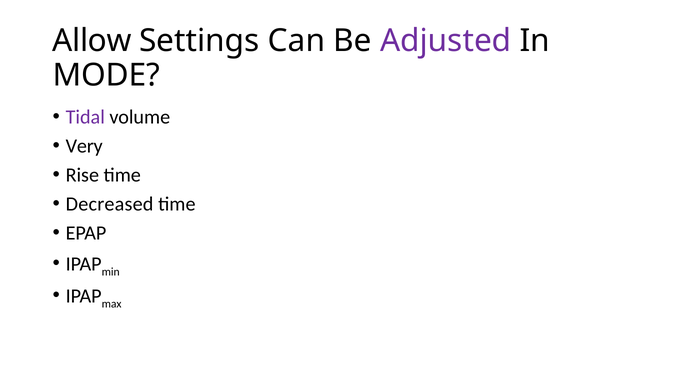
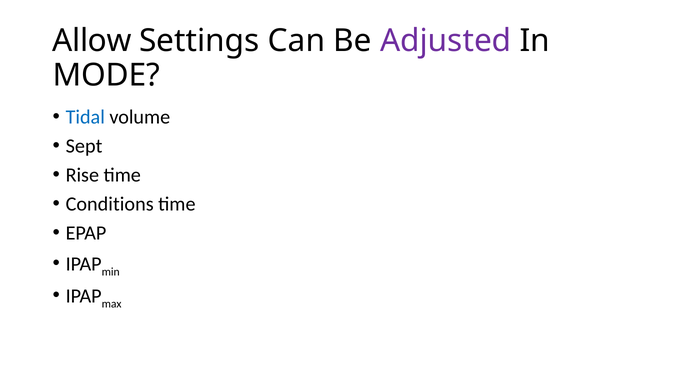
Tidal colour: purple -> blue (85, 117)
Very: Very -> Sept (84, 146)
Decreased: Decreased -> Conditions (110, 204)
